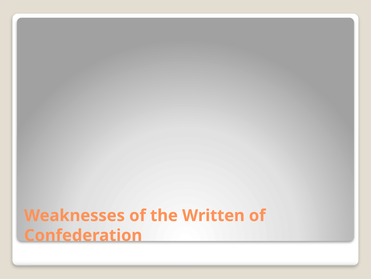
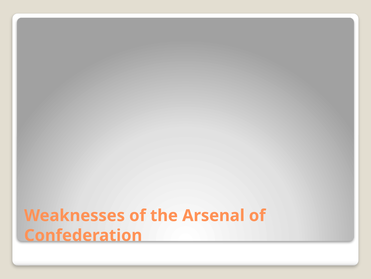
Written: Written -> Arsenal (213, 215)
